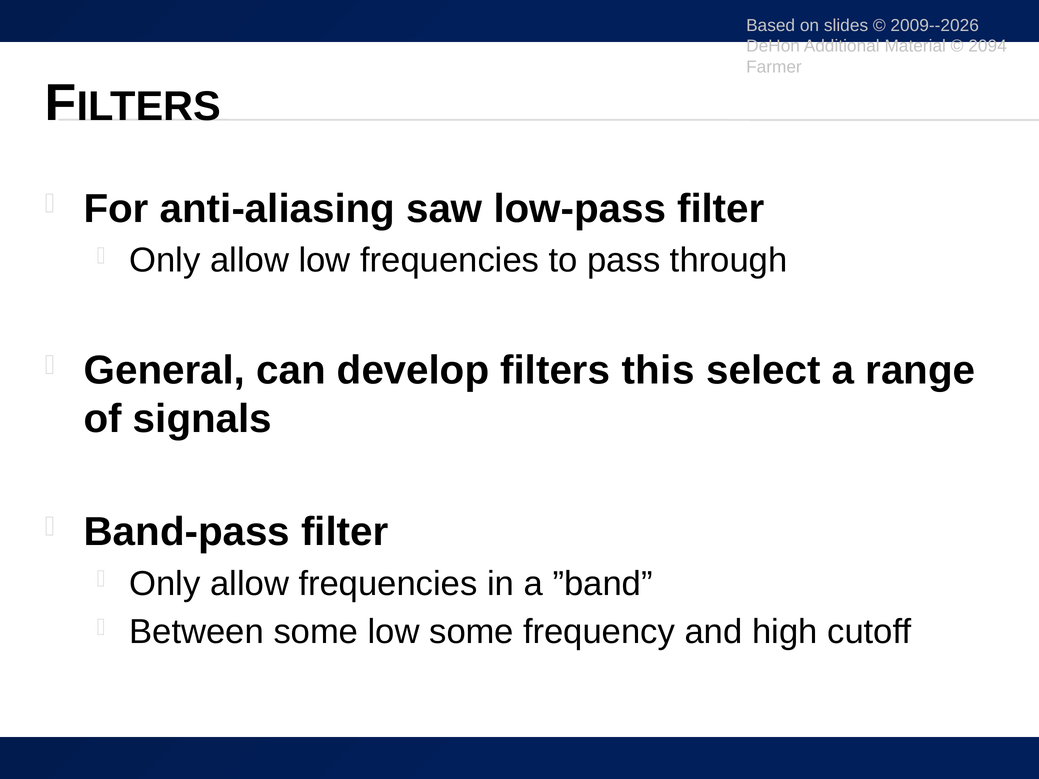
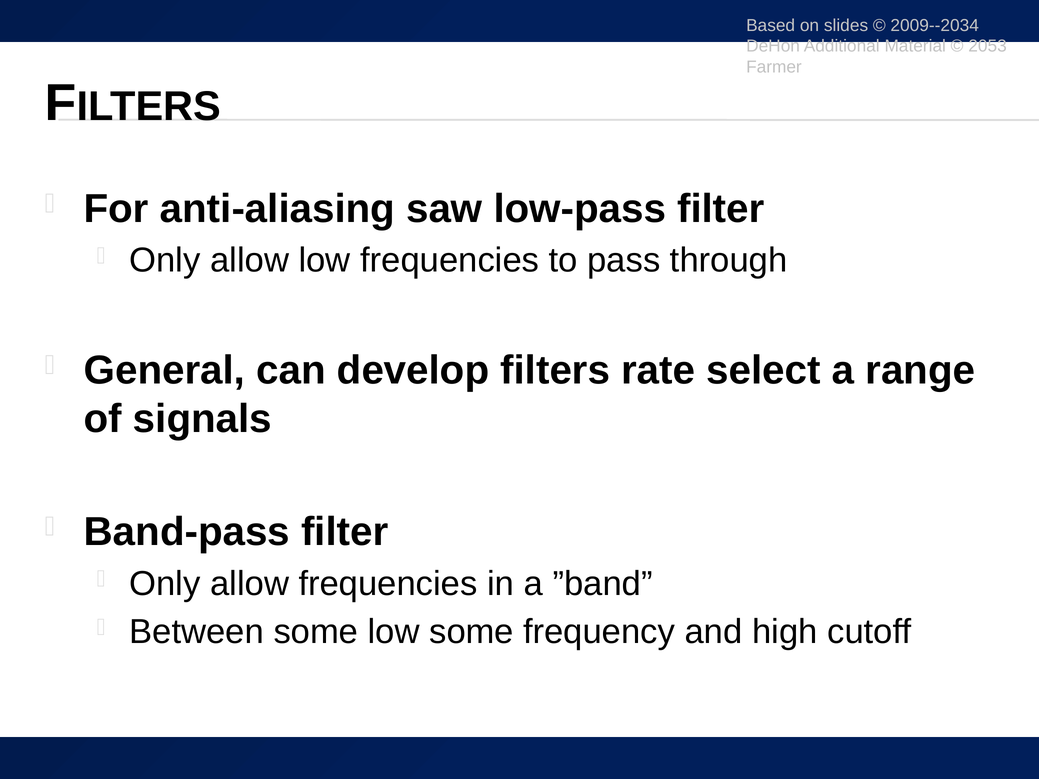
2009--2026: 2009--2026 -> 2009--2034 (935, 25)
2094: 2094 -> 2053 (988, 46)
this: this -> rate (658, 370)
